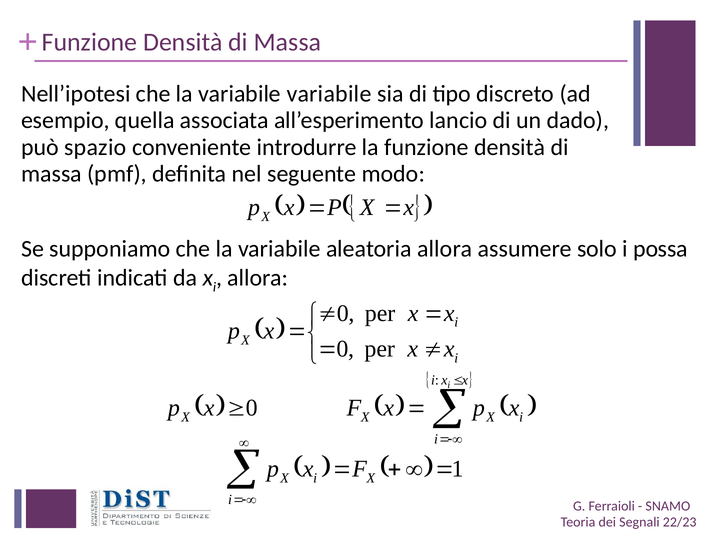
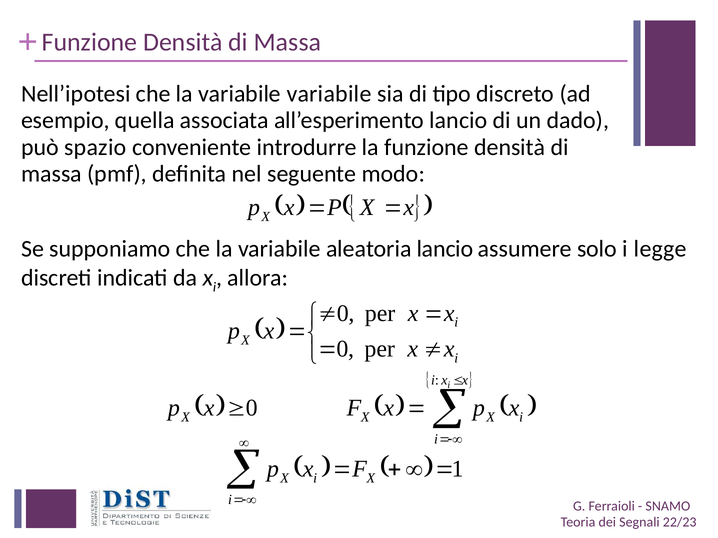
aleatoria allora: allora -> lancio (445, 249)
possa: possa -> legge (660, 249)
